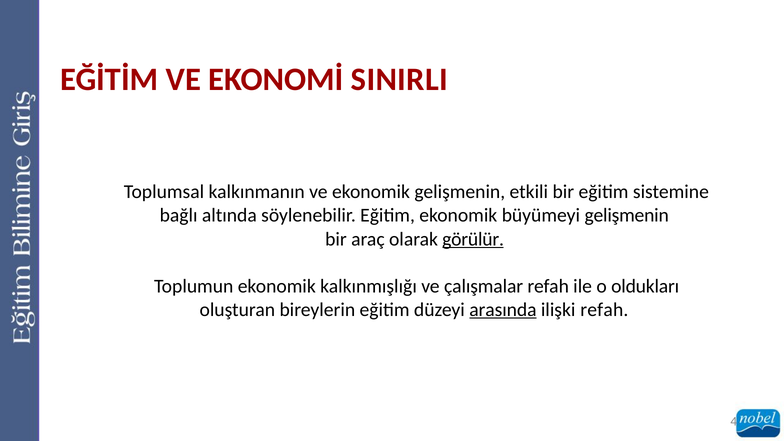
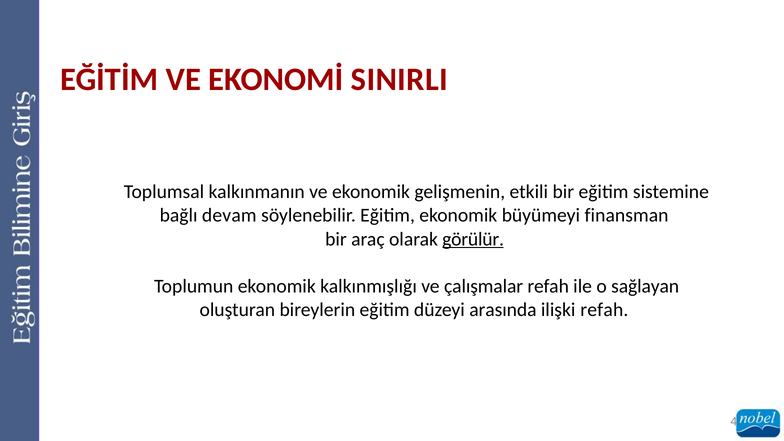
altında: altında -> devam (229, 216)
büyümeyi gelişmenin: gelişmenin -> finansman (627, 216)
oldukları: oldukları -> sağlayan (645, 286)
arasında underline: present -> none (503, 310)
